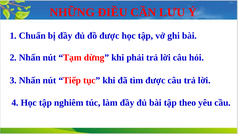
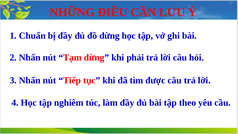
đồ được: được -> dừng (109, 36)
